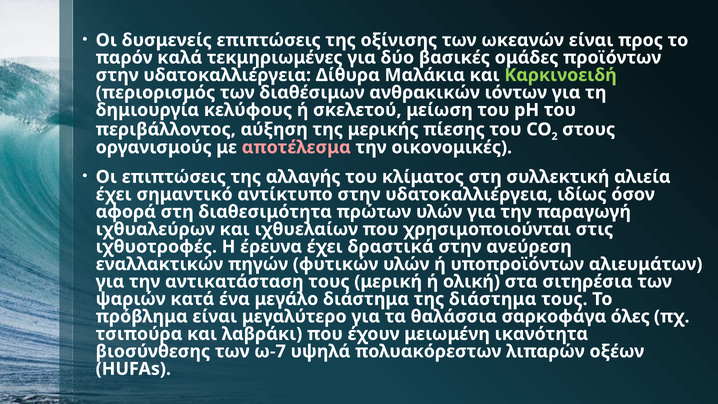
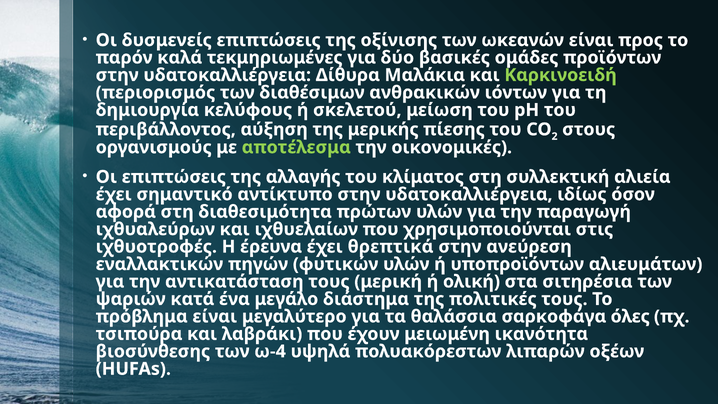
αποτέλεσμα colour: pink -> light green (296, 147)
δραστικά: δραστικά -> θρεπτικά (391, 247)
της διάστημα: διάστημα -> πολιτικές (493, 299)
ω-7: ω-7 -> ω-4 (270, 351)
